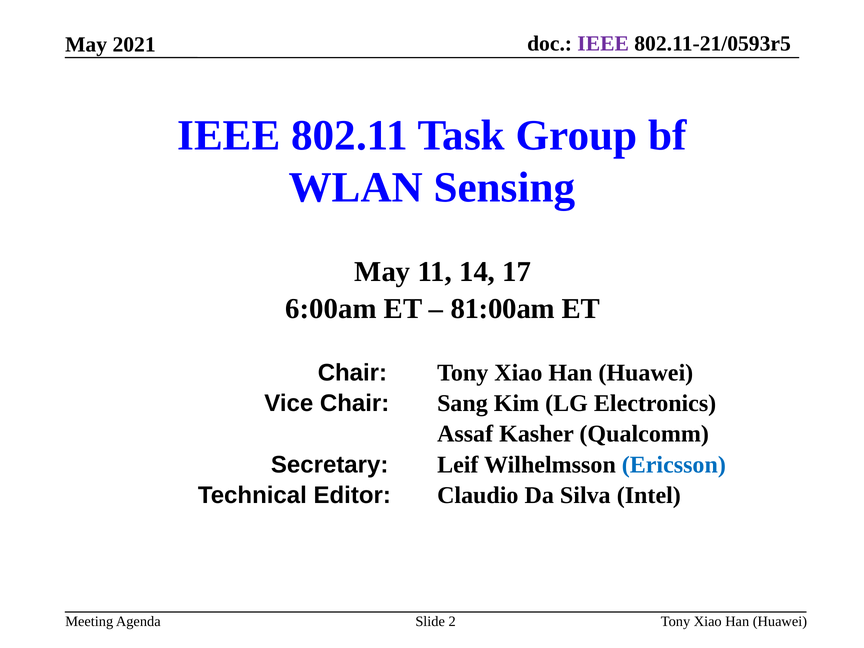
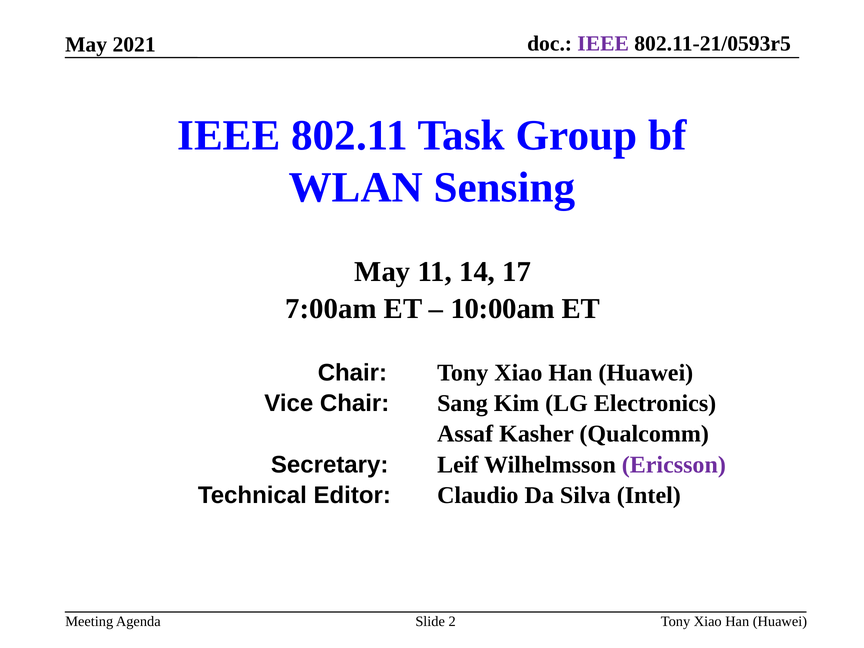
6:00am: 6:00am -> 7:00am (331, 309)
81:00am: 81:00am -> 10:00am (503, 309)
Ericsson colour: blue -> purple (674, 465)
